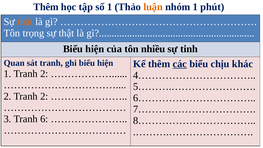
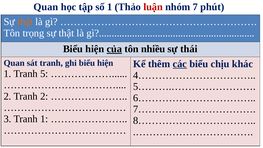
Thêm: Thêm -> Quan (46, 7)
luận colour: orange -> red (153, 7)
nhóm 1: 1 -> 7 (195, 7)
của underline: none -> present (114, 49)
tinh: tinh -> thái (189, 49)
1 Tranh 2: 2 -> 5 (44, 74)
Tranh 6: 6 -> 1 (44, 119)
